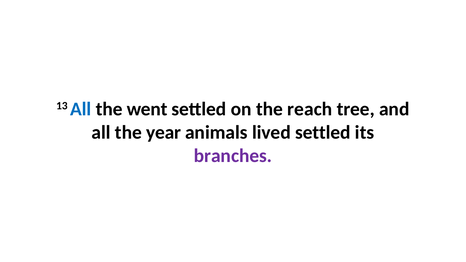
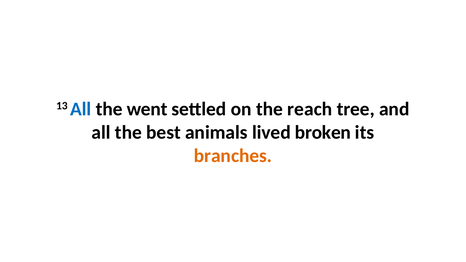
year: year -> best (164, 132)
lived settled: settled -> broken (323, 132)
branches colour: purple -> orange (233, 156)
